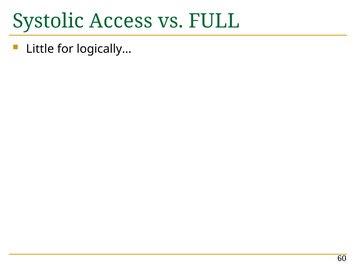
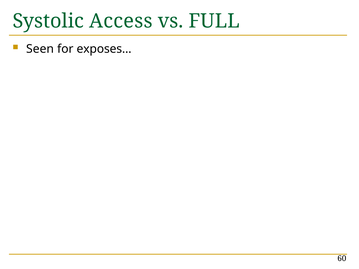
Little: Little -> Seen (40, 49)
logically…: logically… -> exposes… (104, 49)
